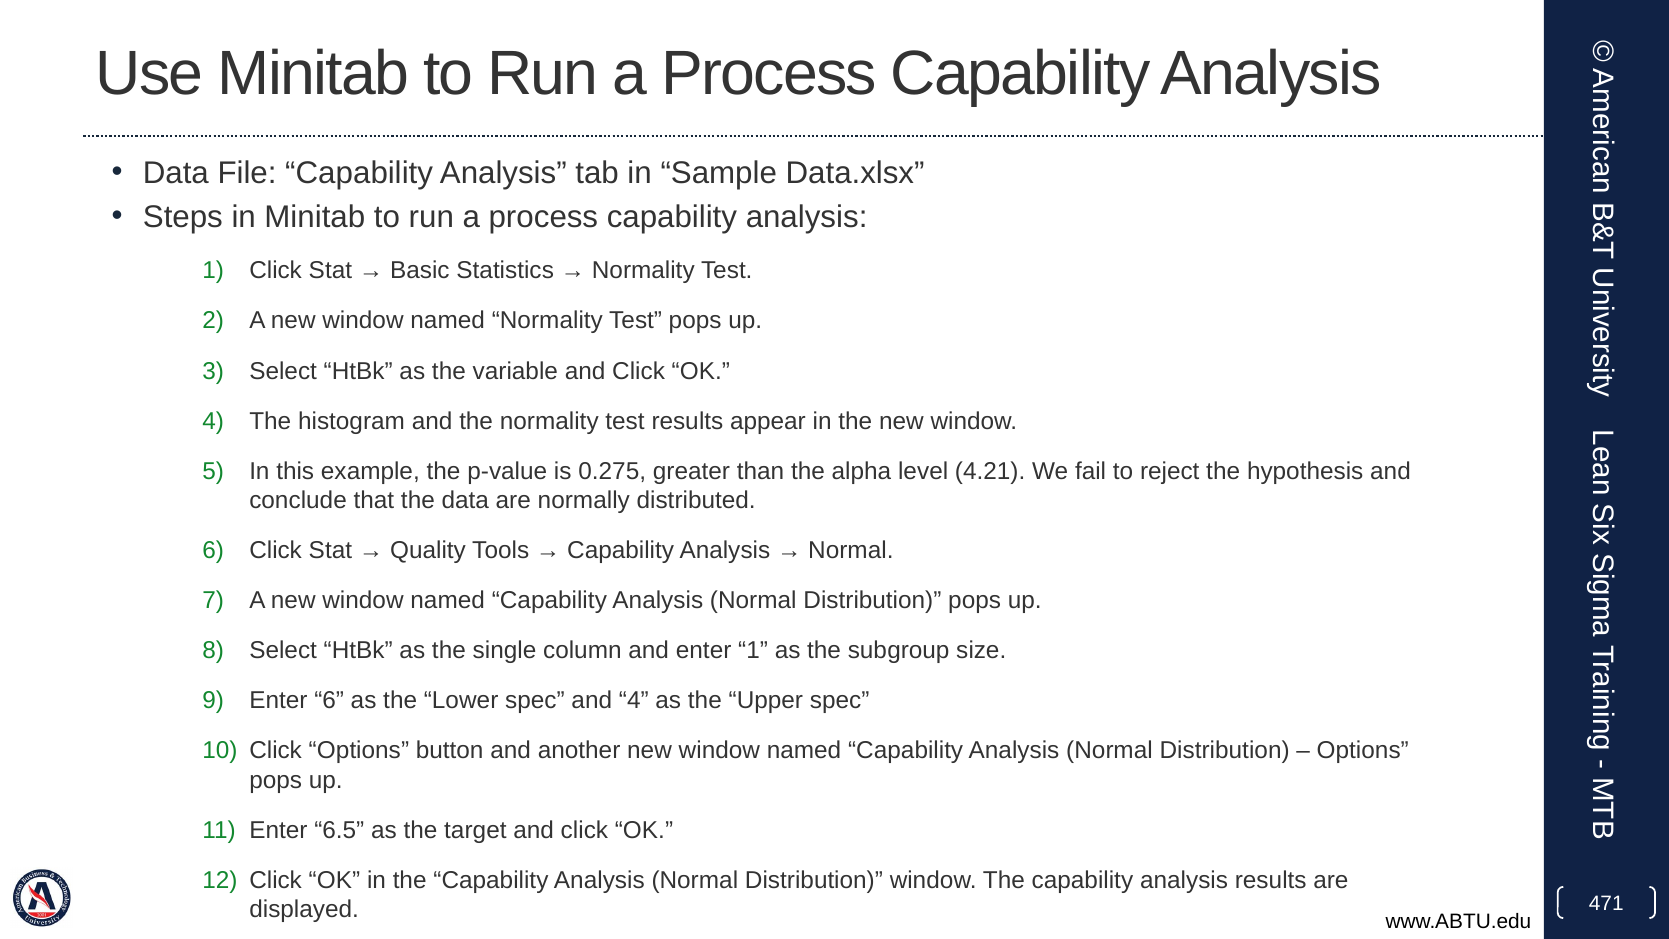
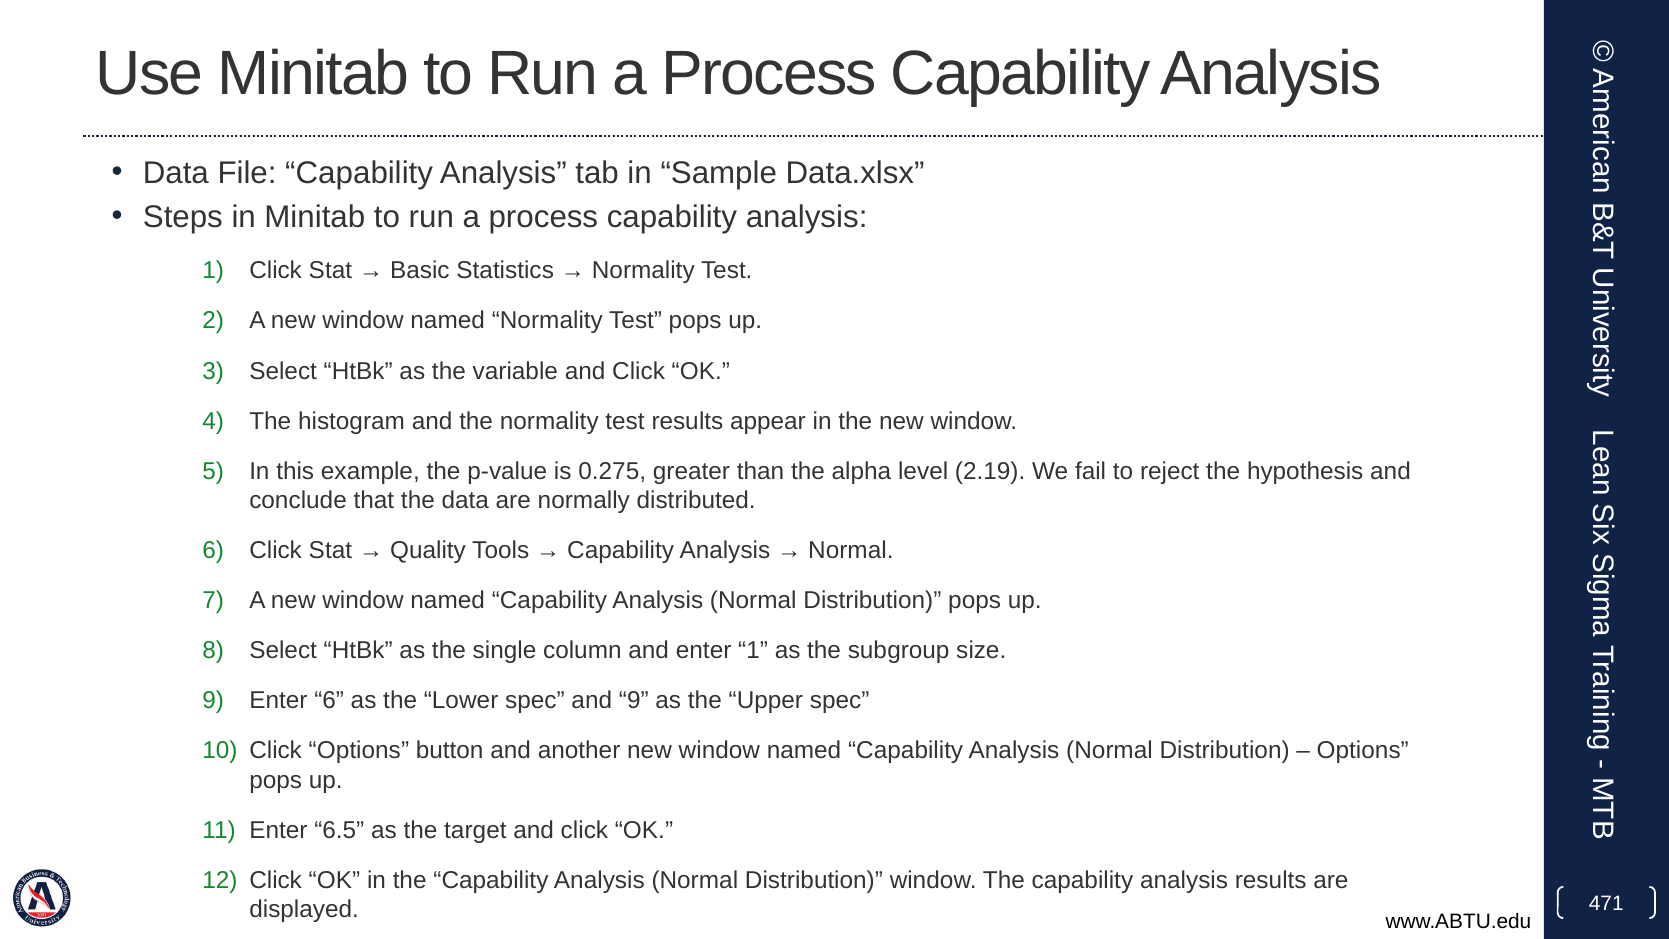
4.21: 4.21 -> 2.19 (990, 471)
and 4: 4 -> 9 (634, 701)
